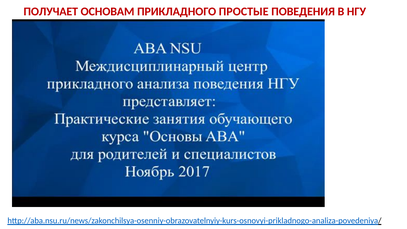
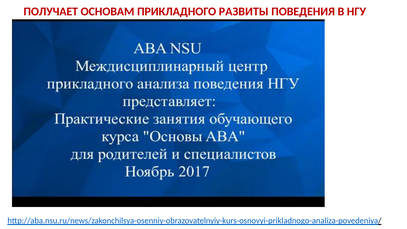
ПРОСТЫЕ: ПРОСТЫЕ -> РАЗВИТЫ (244, 11)
